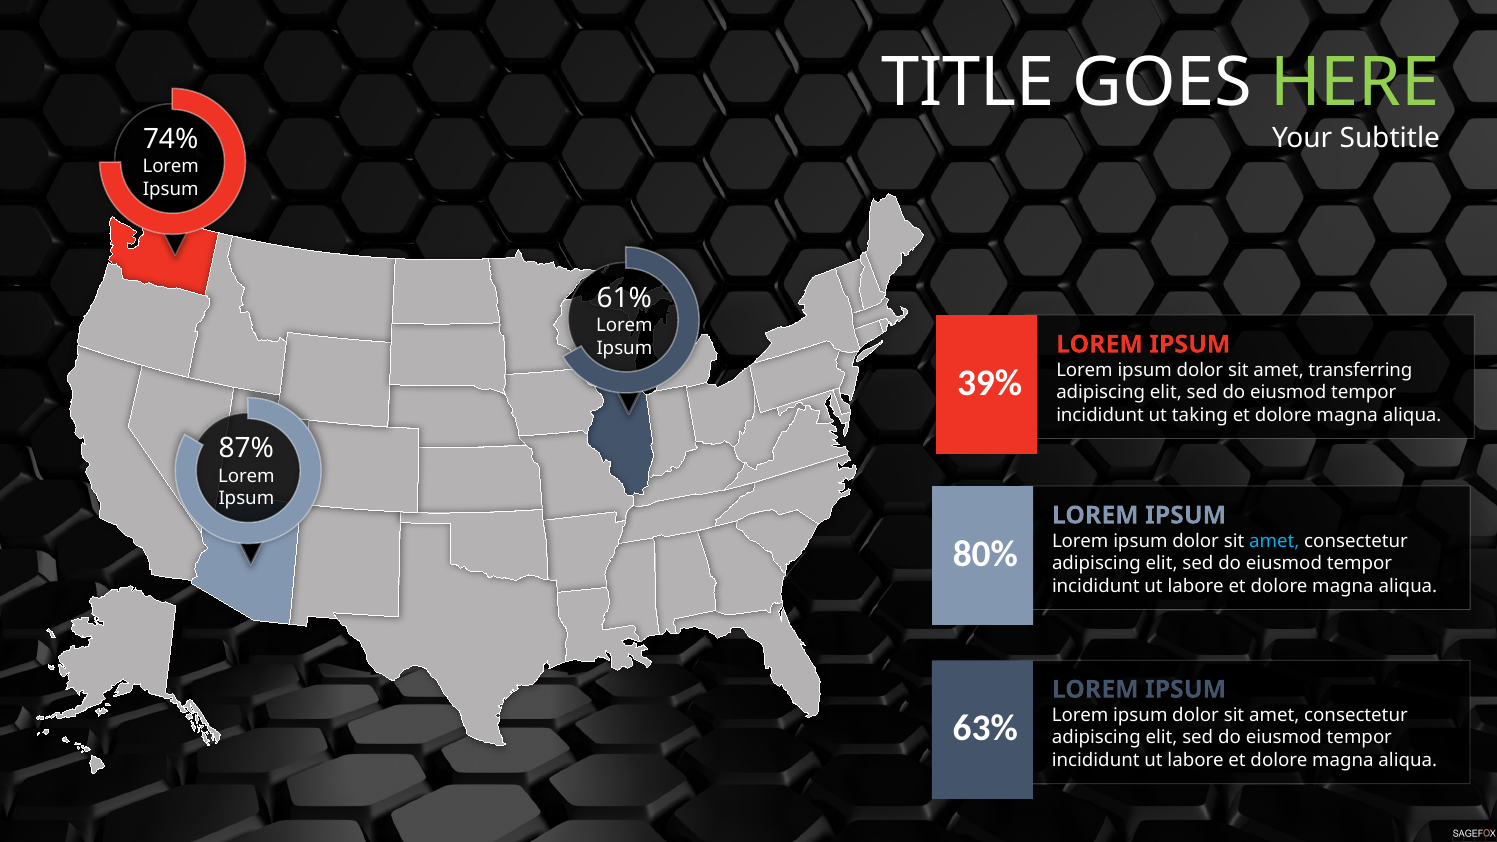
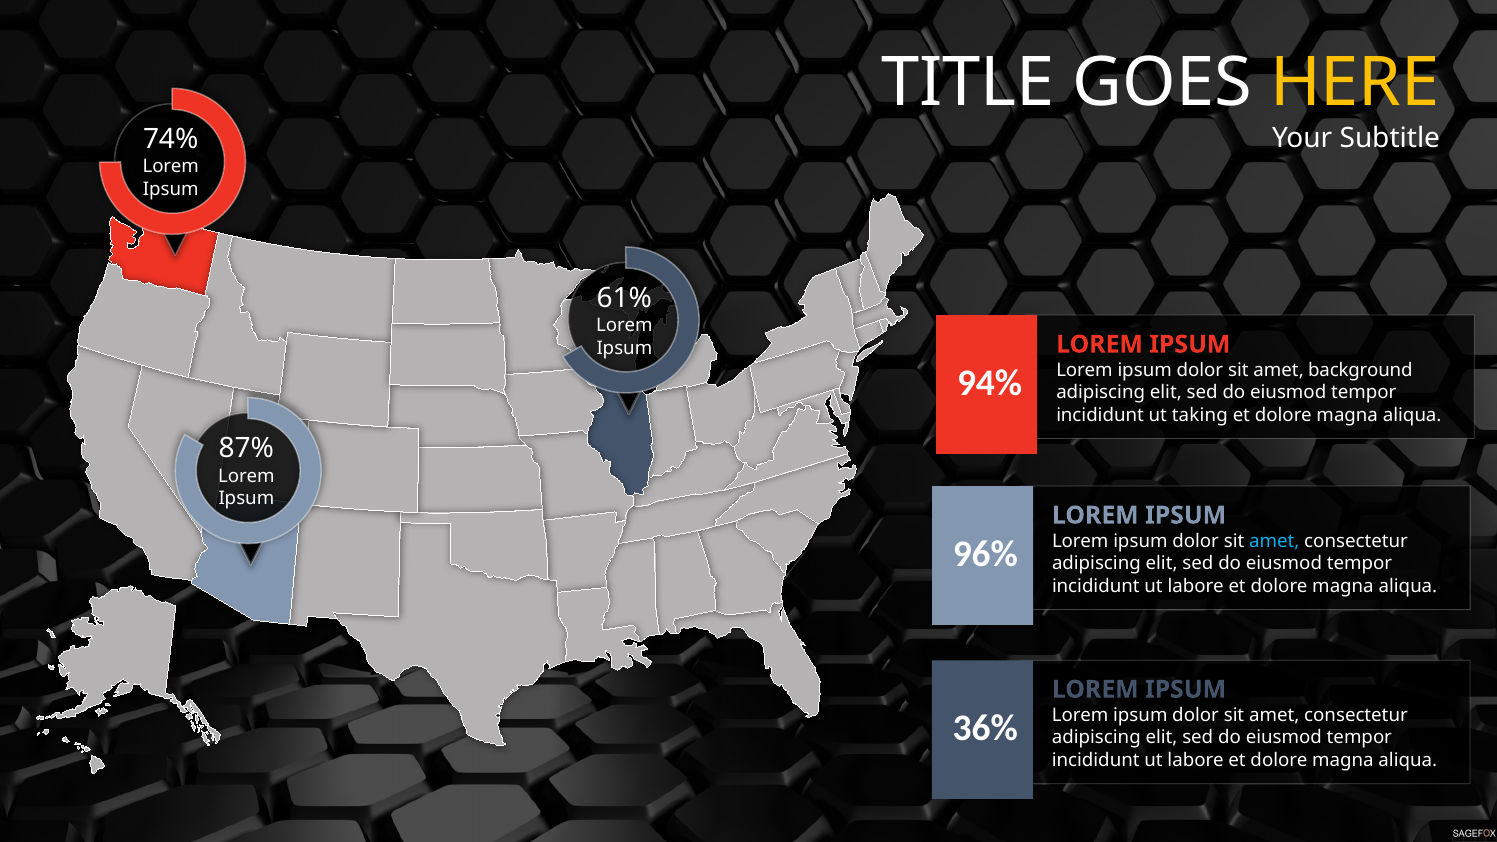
HERE colour: light green -> yellow (1355, 83)
transferring: transferring -> background (1360, 370)
39%: 39% -> 94% (990, 383)
80%: 80% -> 96% (985, 554)
63%: 63% -> 36% (985, 728)
